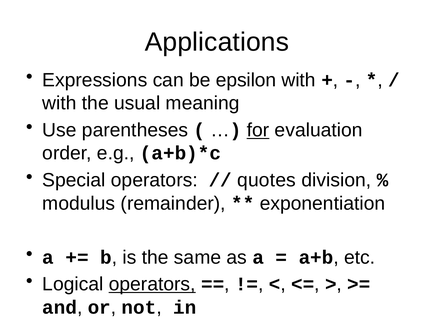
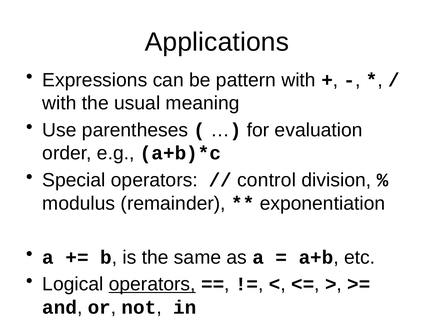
epsilon: epsilon -> pattern (246, 80)
for underline: present -> none (258, 130)
quotes: quotes -> control (267, 181)
